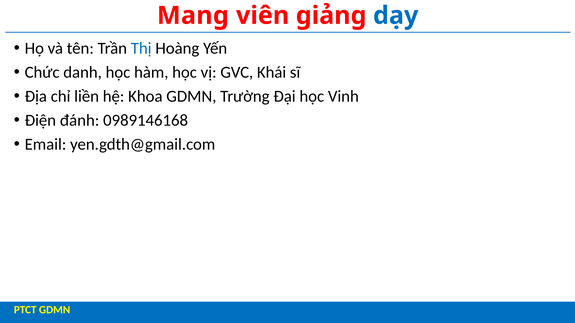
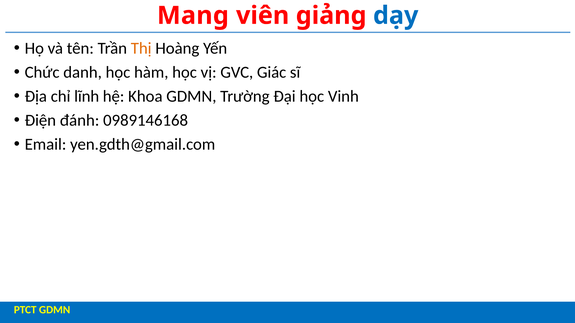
Thị colour: blue -> orange (141, 48)
Khái: Khái -> Giác (272, 72)
liền: liền -> lĩnh (87, 96)
